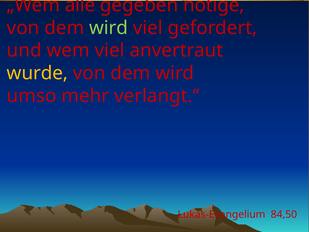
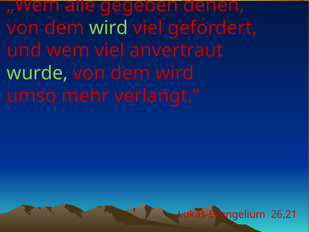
nötige: nötige -> denen (214, 5)
wurde colour: yellow -> light green (37, 73)
84,50: 84,50 -> 26,21 (284, 214)
